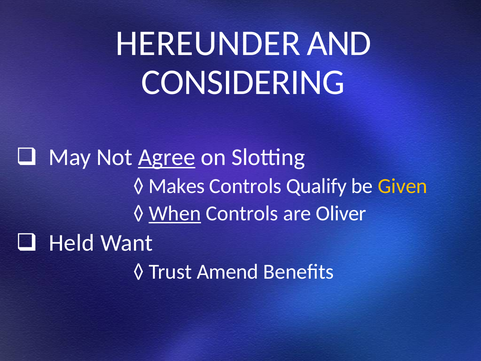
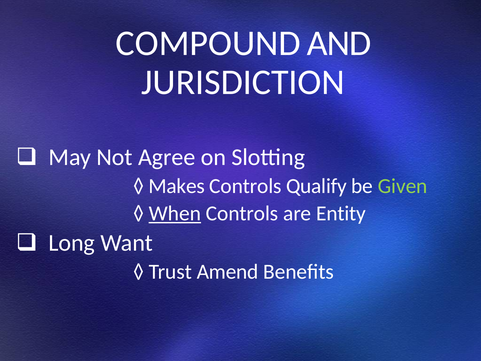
HEREUNDER: HEREUNDER -> COMPOUND (208, 43)
CONSIDERING: CONSIDERING -> JURISDICTION (243, 82)
Agree underline: present -> none (167, 157)
Given colour: yellow -> light green (403, 186)
Oliver: Oliver -> Entity (341, 213)
Held: Held -> Long (72, 243)
